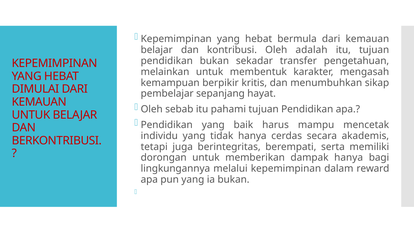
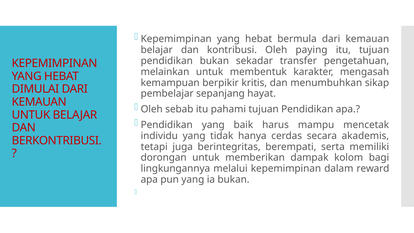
adalah: adalah -> paying (312, 50)
dampak hanya: hanya -> kolom (349, 158)
